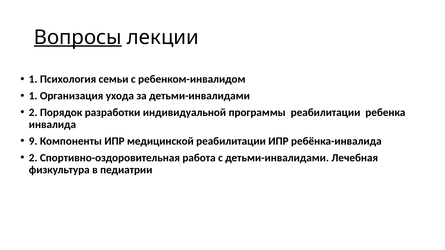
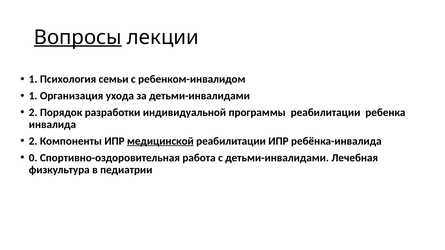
9: 9 -> 2 (33, 141)
медицинской underline: none -> present (160, 141)
2: 2 -> 0 (33, 158)
